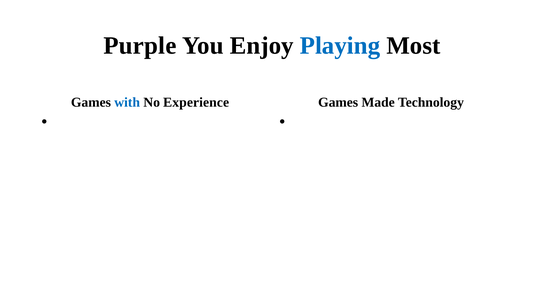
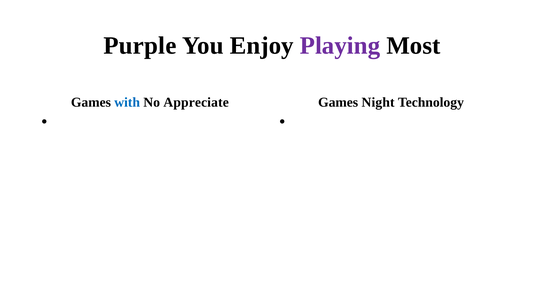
Playing colour: blue -> purple (340, 46)
Experience: Experience -> Appreciate (196, 102)
Made: Made -> Night (378, 102)
